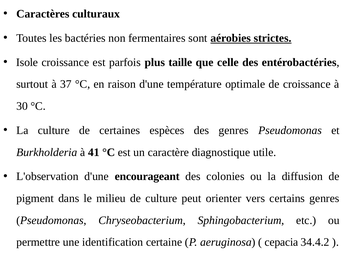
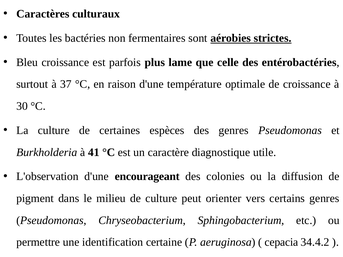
Isole: Isole -> Bleu (27, 62)
taille: taille -> lame (180, 62)
